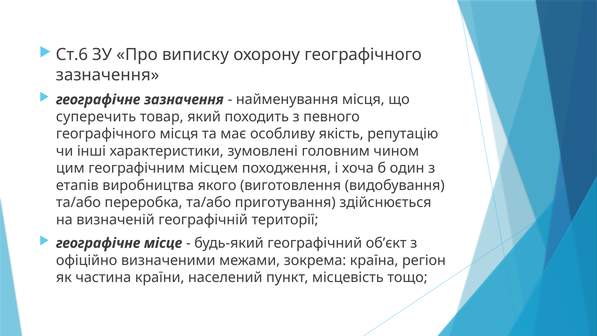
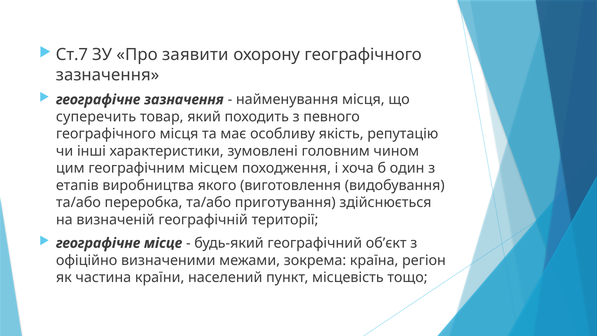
Ст.6: Ст.6 -> Ст.7 (72, 55)
виписку: виписку -> заявити (195, 55)
